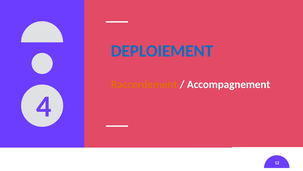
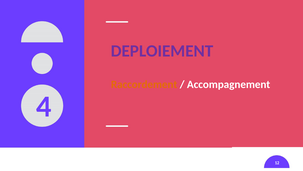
DEPLOIEMENT colour: blue -> purple (162, 51)
